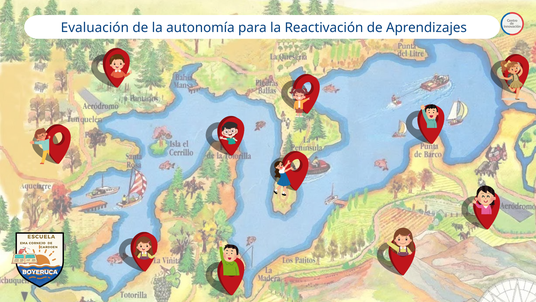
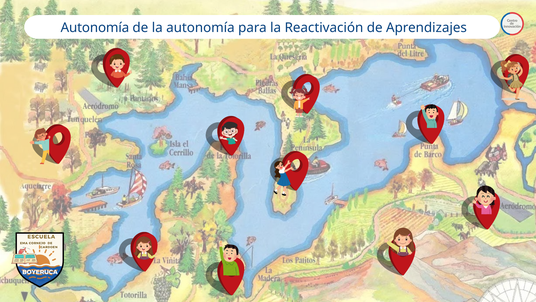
Evaluación: Evaluación -> Autonomía (95, 28)
